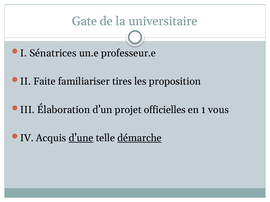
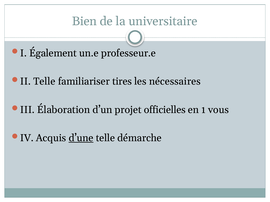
Gate: Gate -> Bien (84, 21)
Sénatrices: Sénatrices -> Également (53, 53)
II Faite: Faite -> Telle (44, 82)
proposition: proposition -> nécessaires (175, 82)
démarche underline: present -> none (139, 138)
